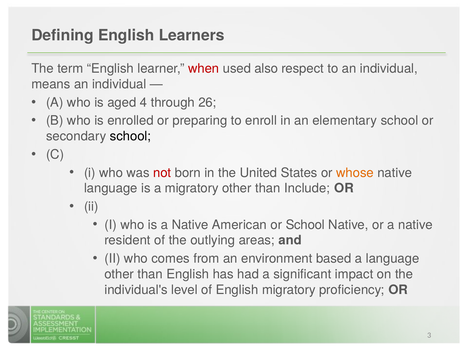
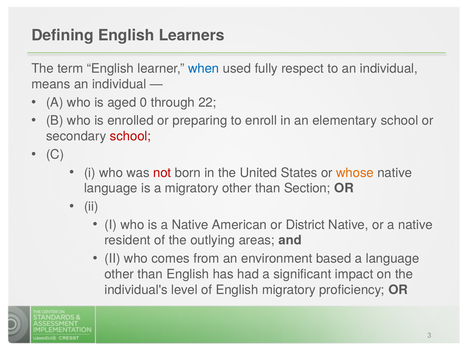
when colour: red -> blue (204, 69)
also: also -> fully (266, 69)
4: 4 -> 0 (144, 102)
26: 26 -> 22 (207, 102)
school colour: black -> red (131, 136)
Include: Include -> Section (307, 188)
or School: School -> District (305, 225)
